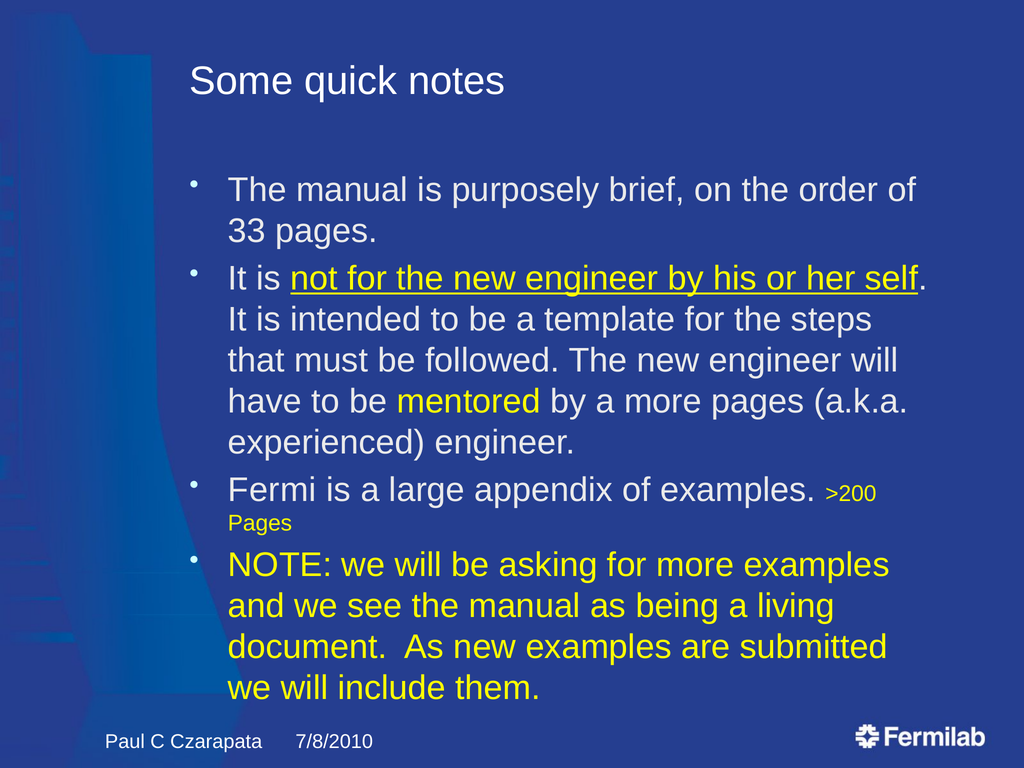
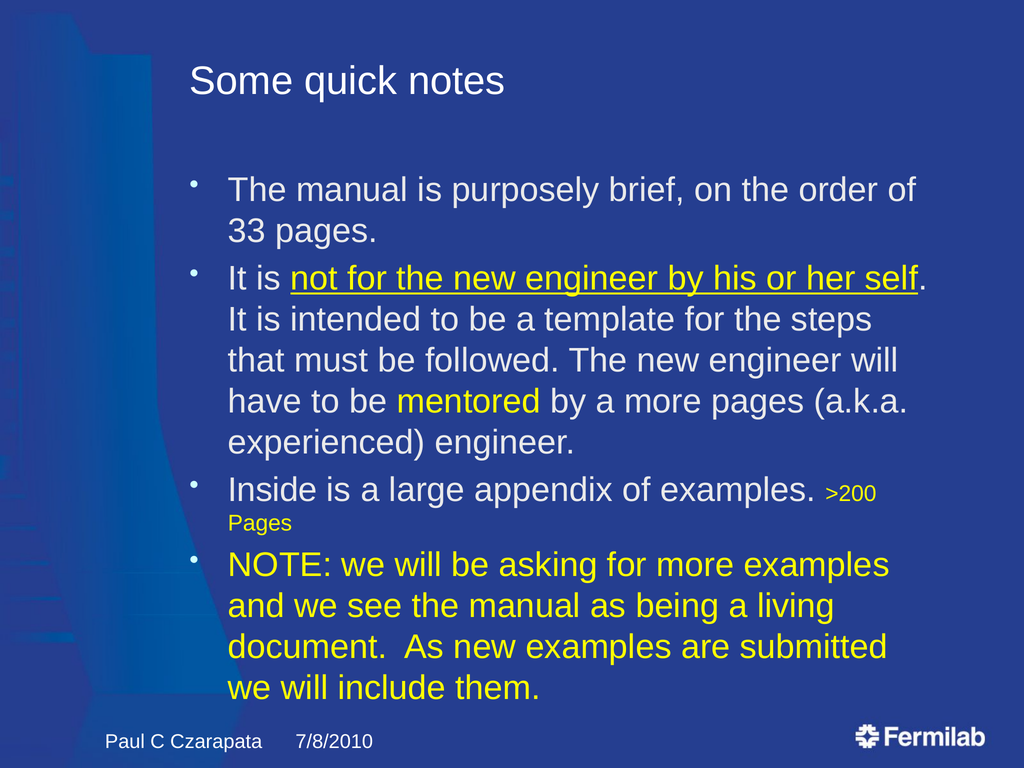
Fermi: Fermi -> Inside (273, 490)
